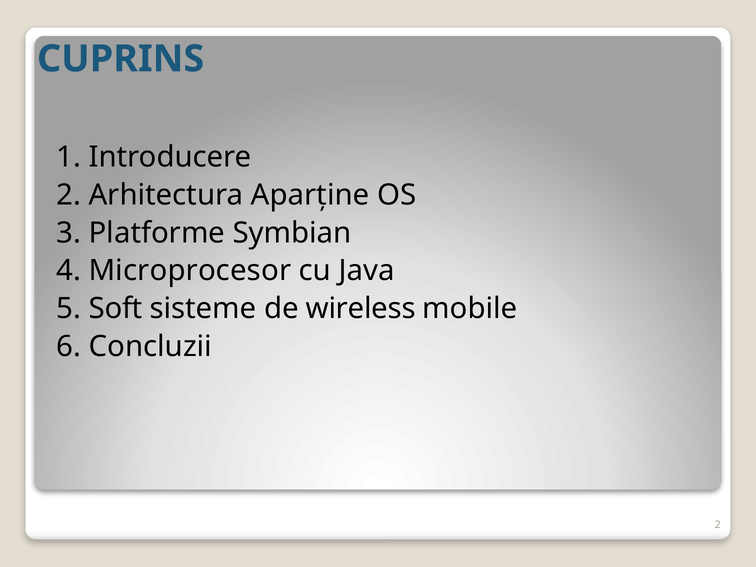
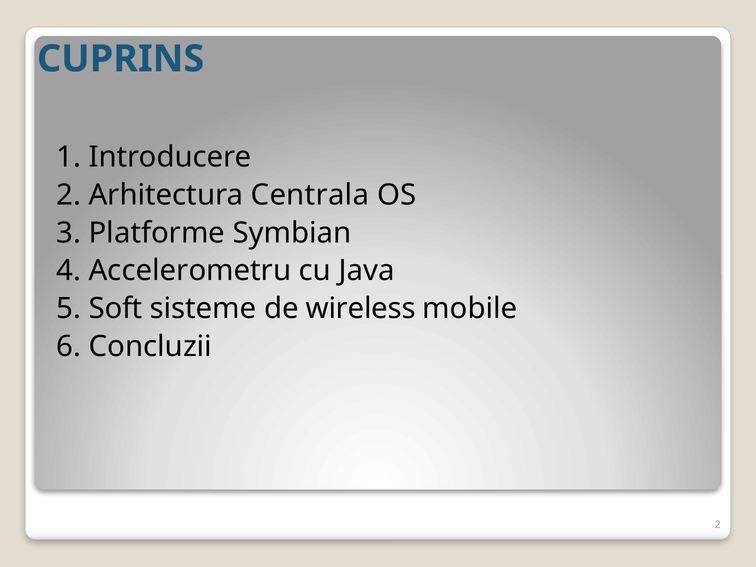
Aparține: Aparține -> Centrala (310, 195)
Microprocesor: Microprocesor -> Accelerometru (190, 271)
